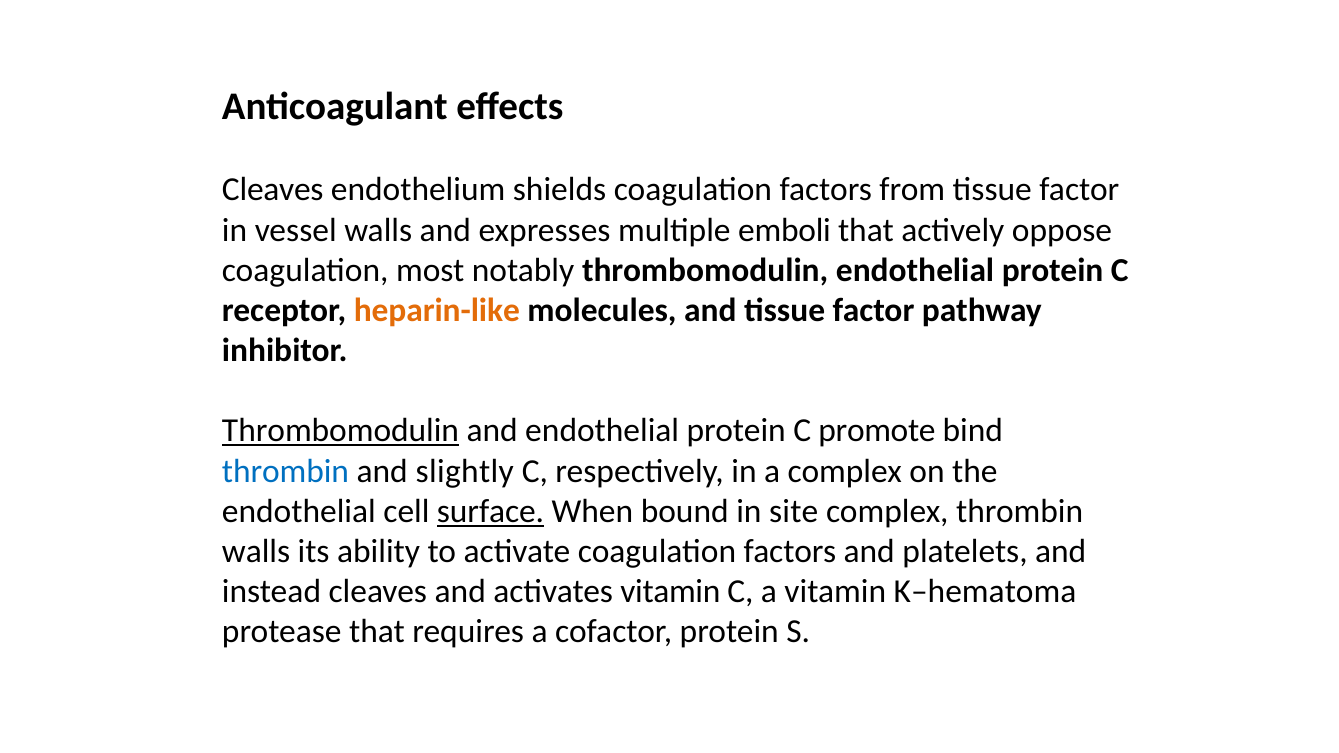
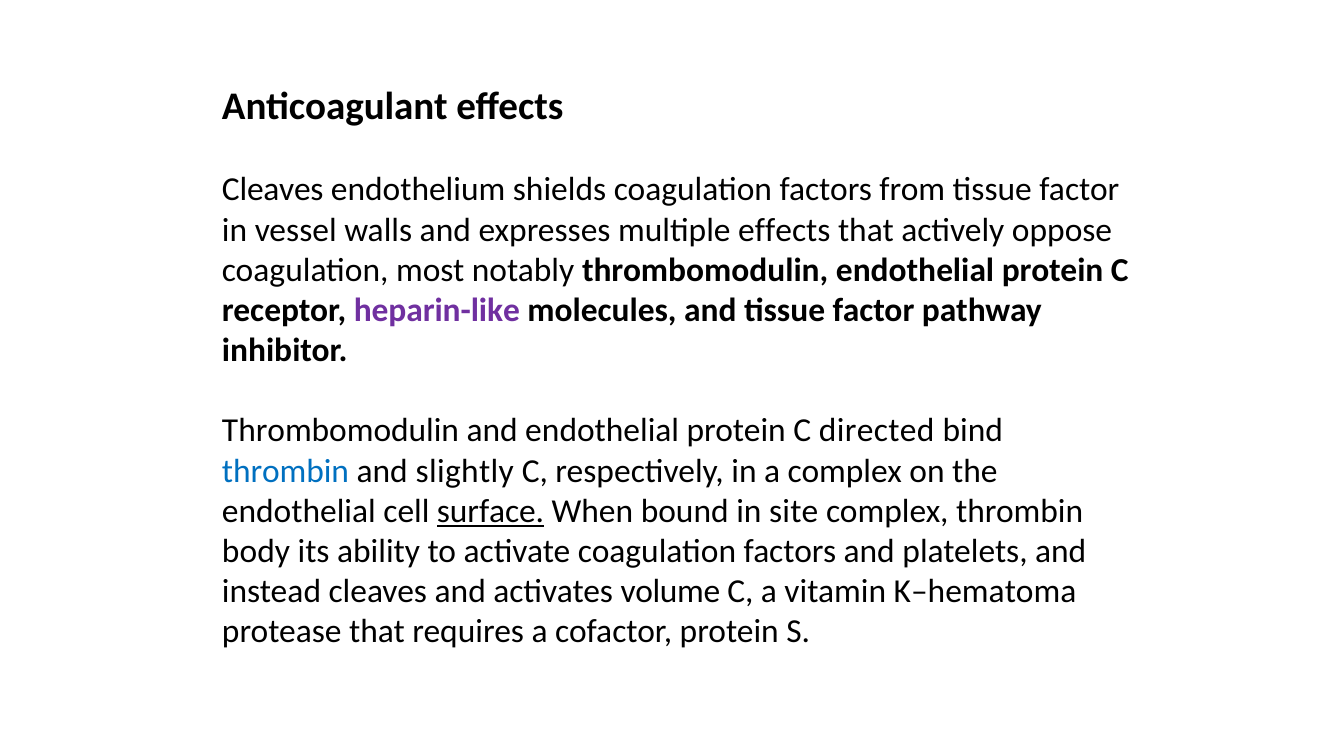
multiple emboli: emboli -> effects (784, 230)
heparin-like colour: orange -> purple (437, 310)
Thrombomodulin underline: present -> none (341, 431)
promote: promote -> directed (877, 431)
walls: walls -> body (256, 551)
activates vitamin: vitamin -> volume (670, 592)
